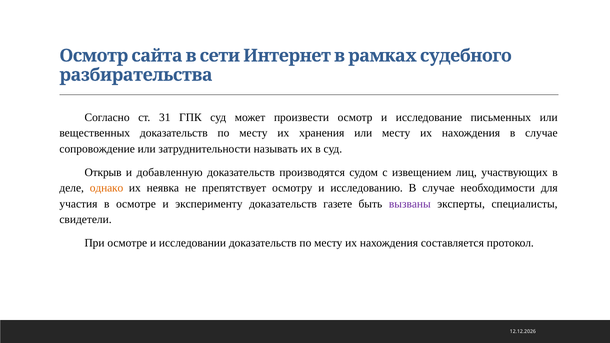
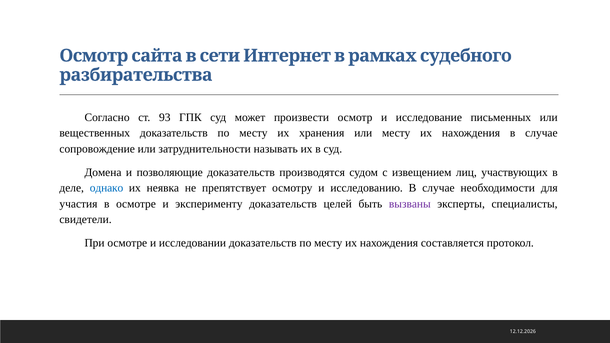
31: 31 -> 93 (165, 117)
Открыв: Открыв -> Домена (103, 172)
добавленную: добавленную -> позволяющие (170, 172)
однако colour: orange -> blue (107, 188)
газете: газете -> целей (338, 204)
